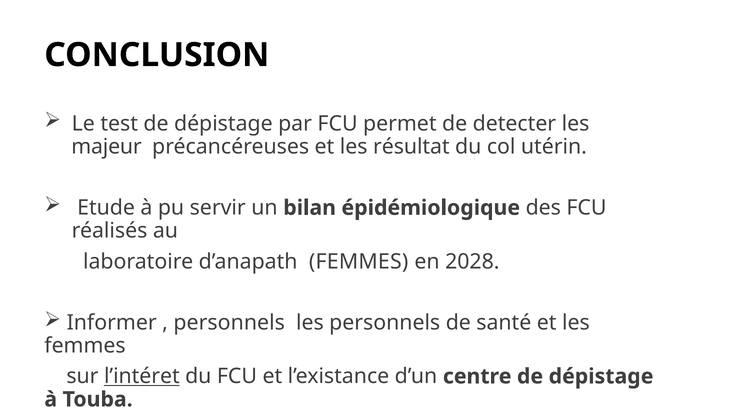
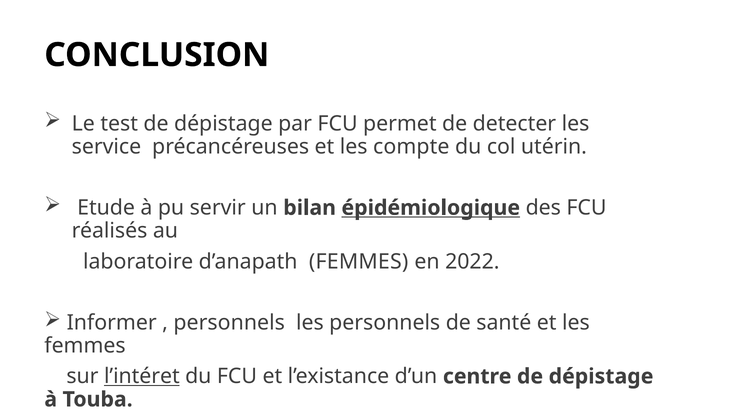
majeur: majeur -> service (106, 147)
résultat: résultat -> compte (411, 147)
épidémiologique underline: none -> present (431, 208)
2028: 2028 -> 2022 (472, 262)
